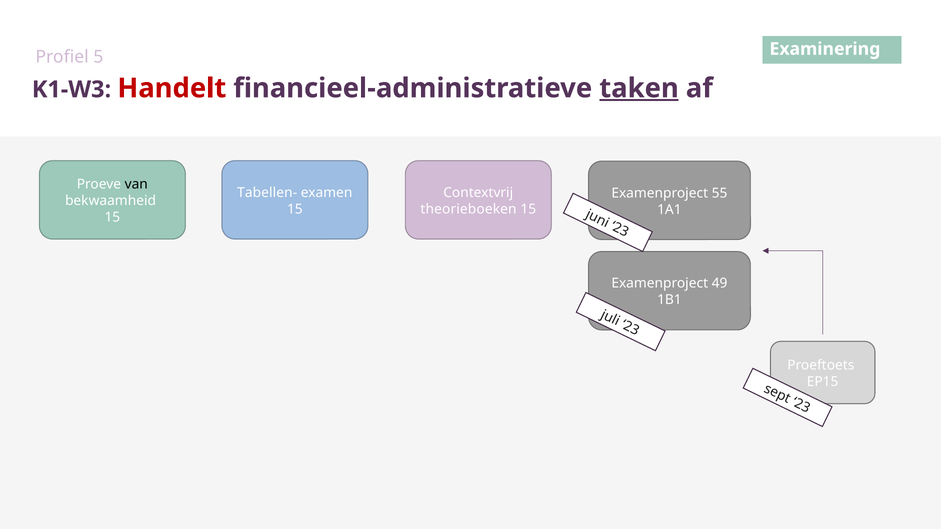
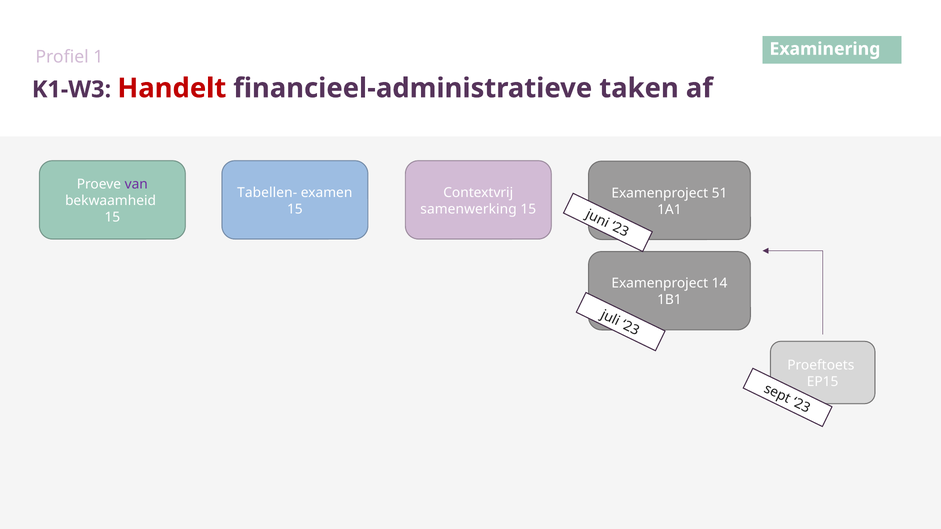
5: 5 -> 1 (98, 57)
taken underline: present -> none (639, 88)
van colour: black -> purple (136, 184)
55: 55 -> 51 (719, 193)
theorieboeken: theorieboeken -> samenwerking (469, 209)
49: 49 -> 14 (719, 284)
